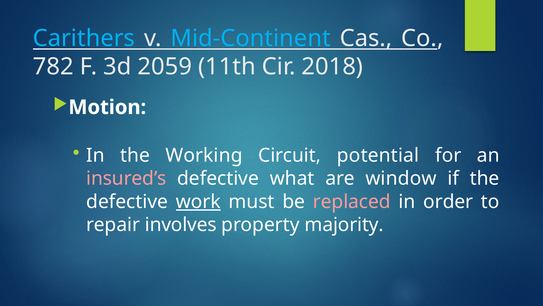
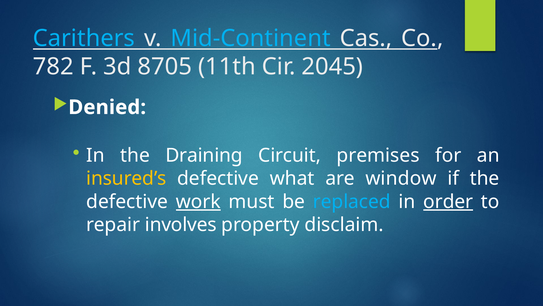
2059: 2059 -> 8705 (165, 67)
2018: 2018 -> 2045 (332, 67)
Motion: Motion -> Denied (107, 107)
Working: Working -> Draining (204, 155)
potential: potential -> premises (378, 155)
insured’s colour: pink -> yellow (126, 178)
replaced colour: pink -> light blue (352, 201)
order underline: none -> present (448, 201)
majority: majority -> disclaim (344, 224)
